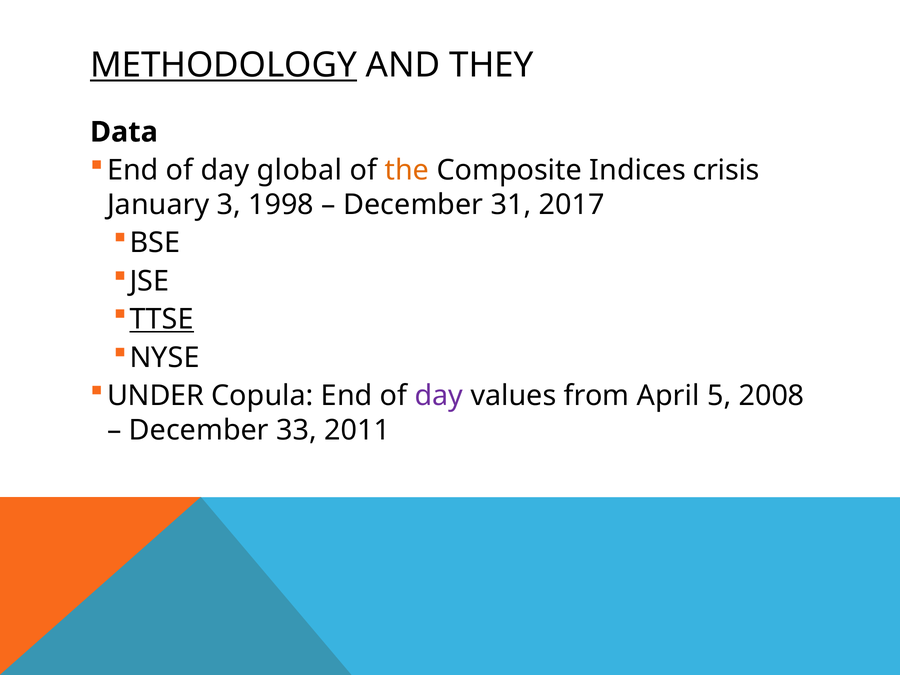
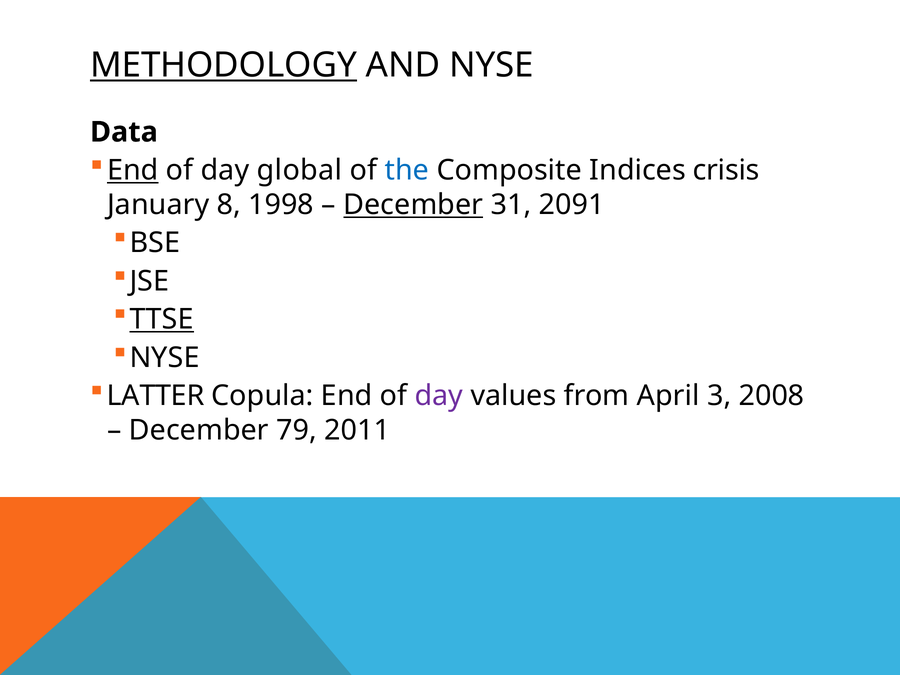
AND THEY: THEY -> NYSE (491, 65)
End underline: none -> present (133, 170)
the colour: orange -> blue (407, 170)
3: 3 -> 8 (229, 205)
December underline: none -> present (413, 205)
2017: 2017 -> 2091 (572, 205)
UNDER: UNDER -> LATTER (156, 396)
5: 5 -> 3 (719, 396)
33: 33 -> 79 (297, 430)
